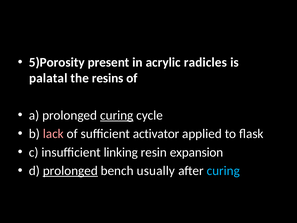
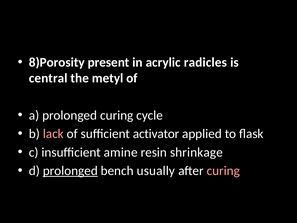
5)Porosity: 5)Porosity -> 8)Porosity (57, 62)
palatal: palatal -> central (48, 78)
resins: resins -> metyl (108, 78)
curing underline: present -> none (117, 115)
linking: linking -> amine (121, 152)
expansion: expansion -> shrinkage (196, 152)
curing colour: light blue -> pink (223, 171)
